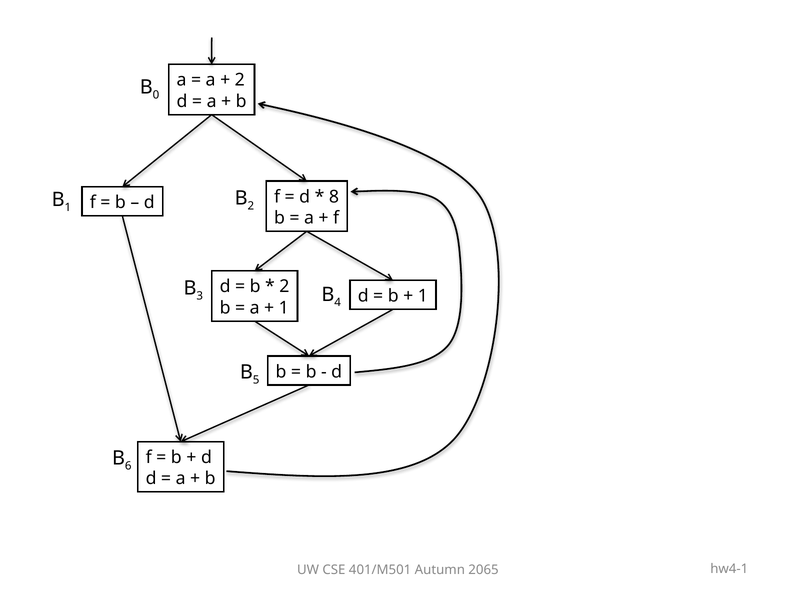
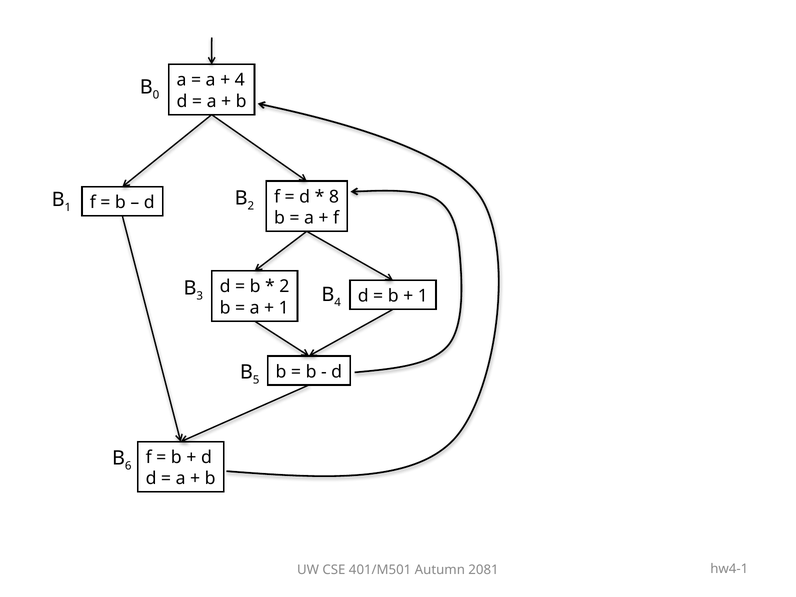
2: 2 -> 4 (240, 80)
2065: 2065 -> 2081 (484, 570)
